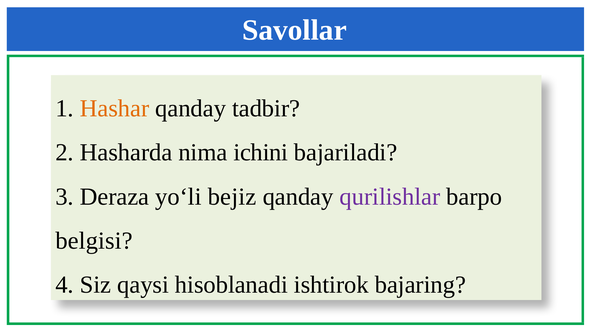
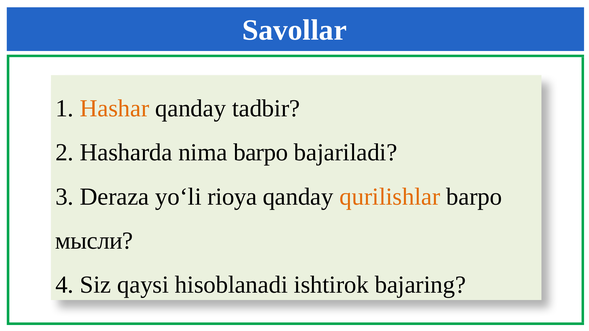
nima ichini: ichini -> barpo (261, 153)
bejiz: bejiz -> rioya (232, 197)
qurilishlar colour: purple -> orange (390, 197)
belgisi: belgisi -> мысли (94, 241)
